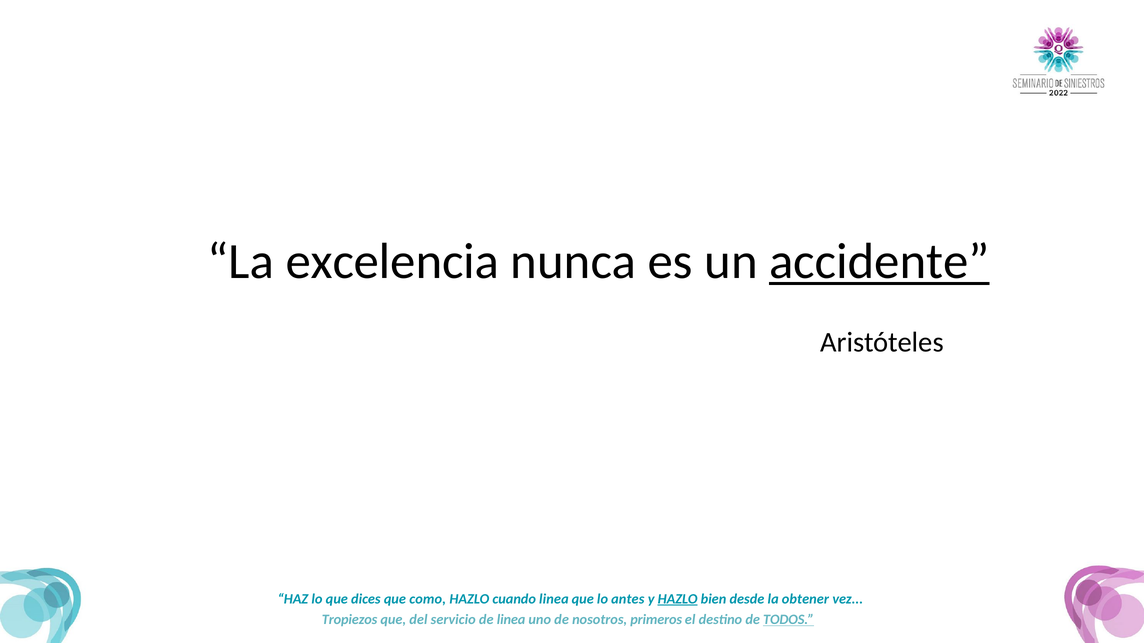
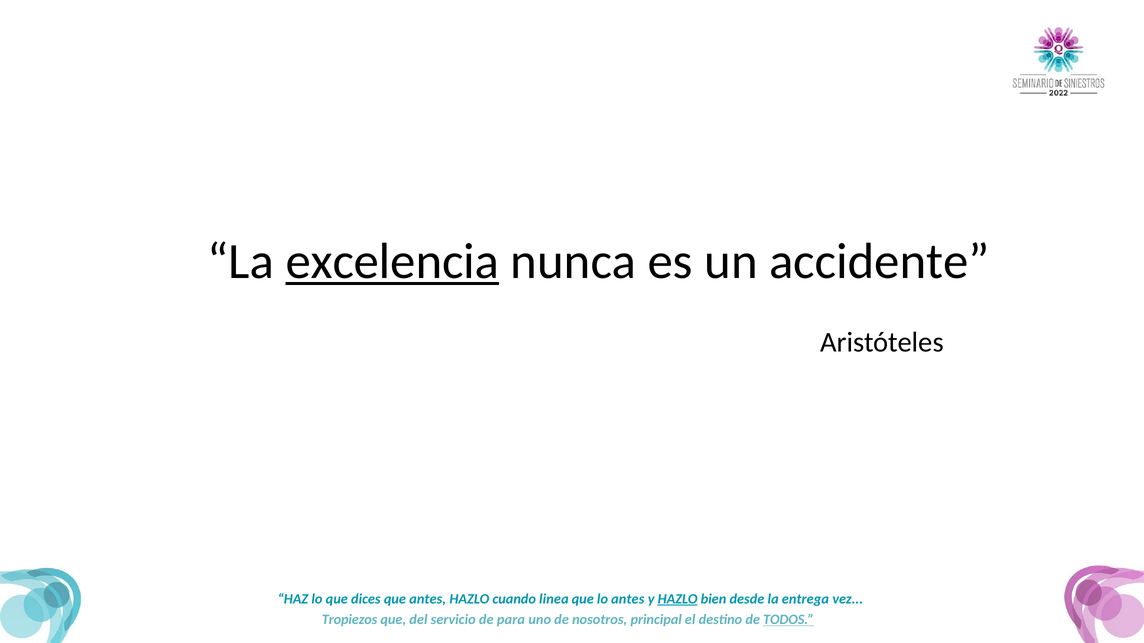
excelencia underline: none -> present (392, 262)
accidente underline: present -> none (879, 262)
que como: como -> antes (428, 599)
obtener: obtener -> entrega (805, 599)
de linea: linea -> para (511, 620)
primeros: primeros -> principal (656, 620)
